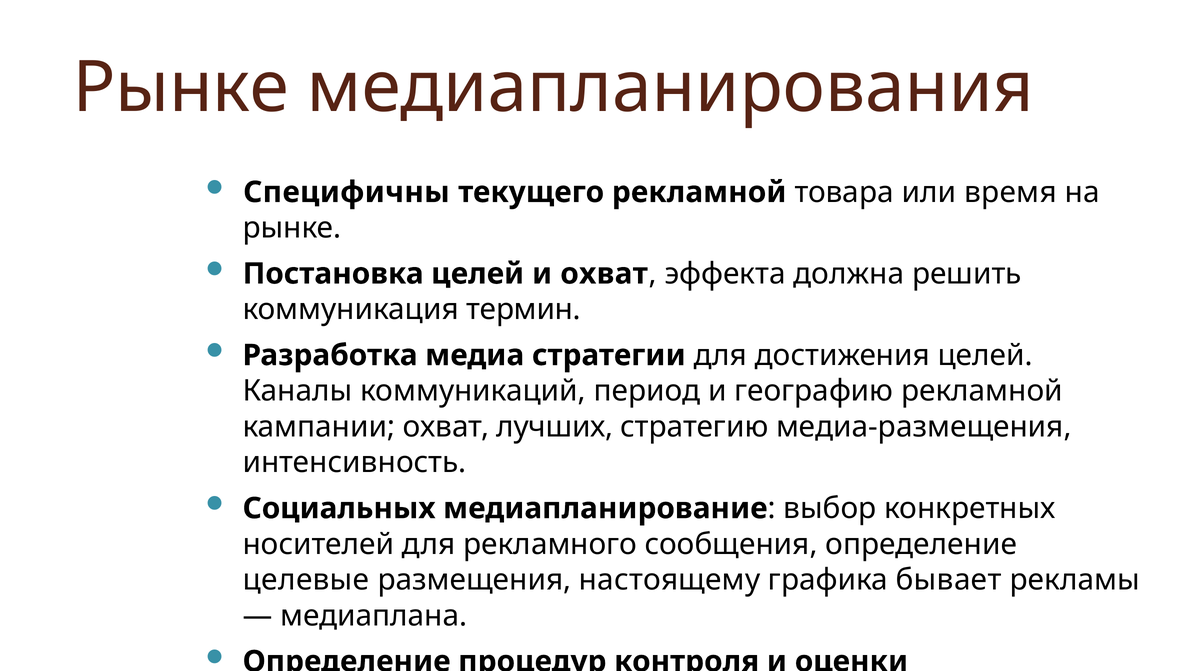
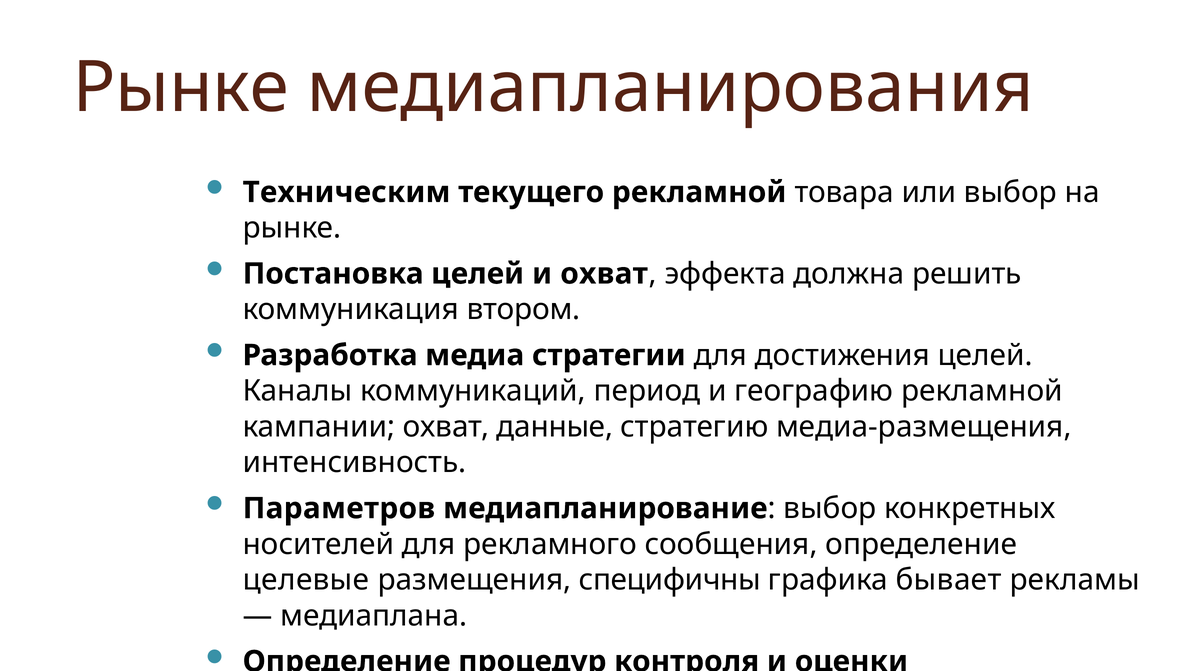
Специфичны: Специфичны -> Техническим (347, 192)
или время: время -> выбор (1010, 192)
термин: термин -> втором (524, 310)
лучших: лучших -> данные (555, 427)
Социальных: Социальных -> Параметров (339, 508)
настоящему: настоящему -> специфичны (670, 580)
